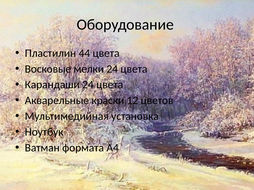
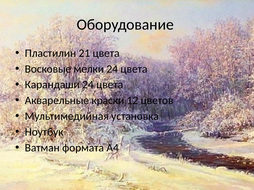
44: 44 -> 21 (84, 53)
